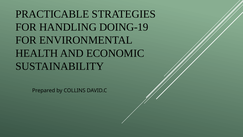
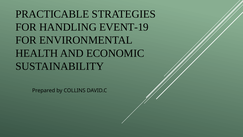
DOING-19: DOING-19 -> EVENT-19 (124, 27)
